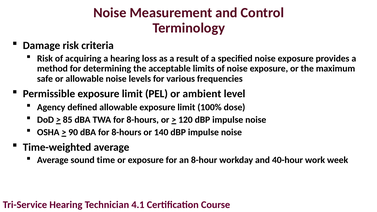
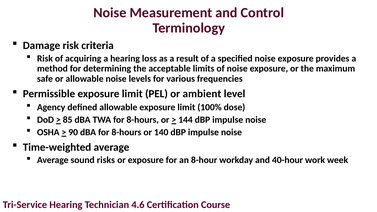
120: 120 -> 144 (185, 120)
time: time -> risks (106, 160)
4.1: 4.1 -> 4.6 (138, 205)
